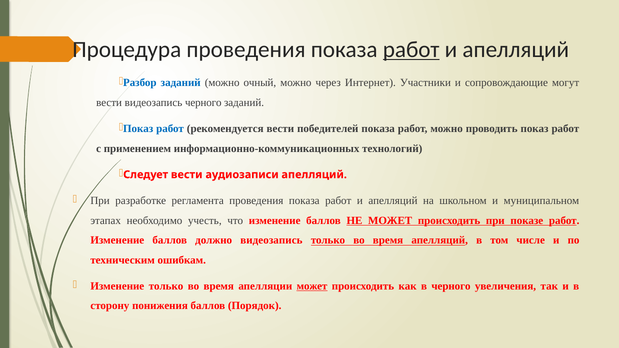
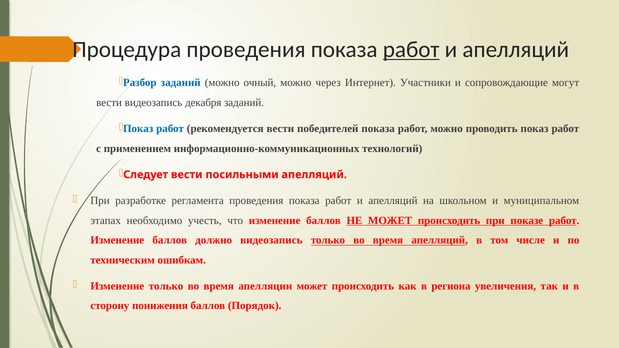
видеозапись черного: черного -> декабря (203, 103)
аудиозаписи: аудиозаписи -> посильными (242, 175)
может underline: present -> none (312, 286)
в черного: черного -> региона (451, 286)
